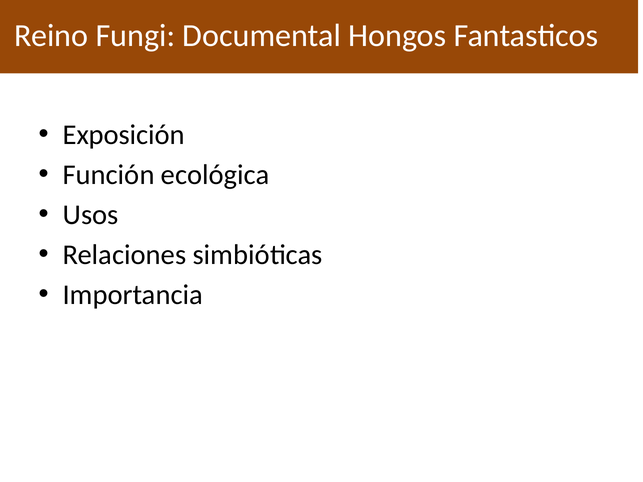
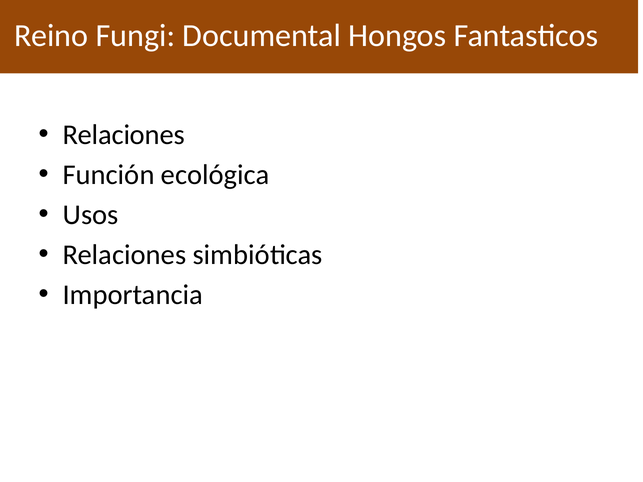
Exposición: Exposición -> Relaciones (124, 135)
